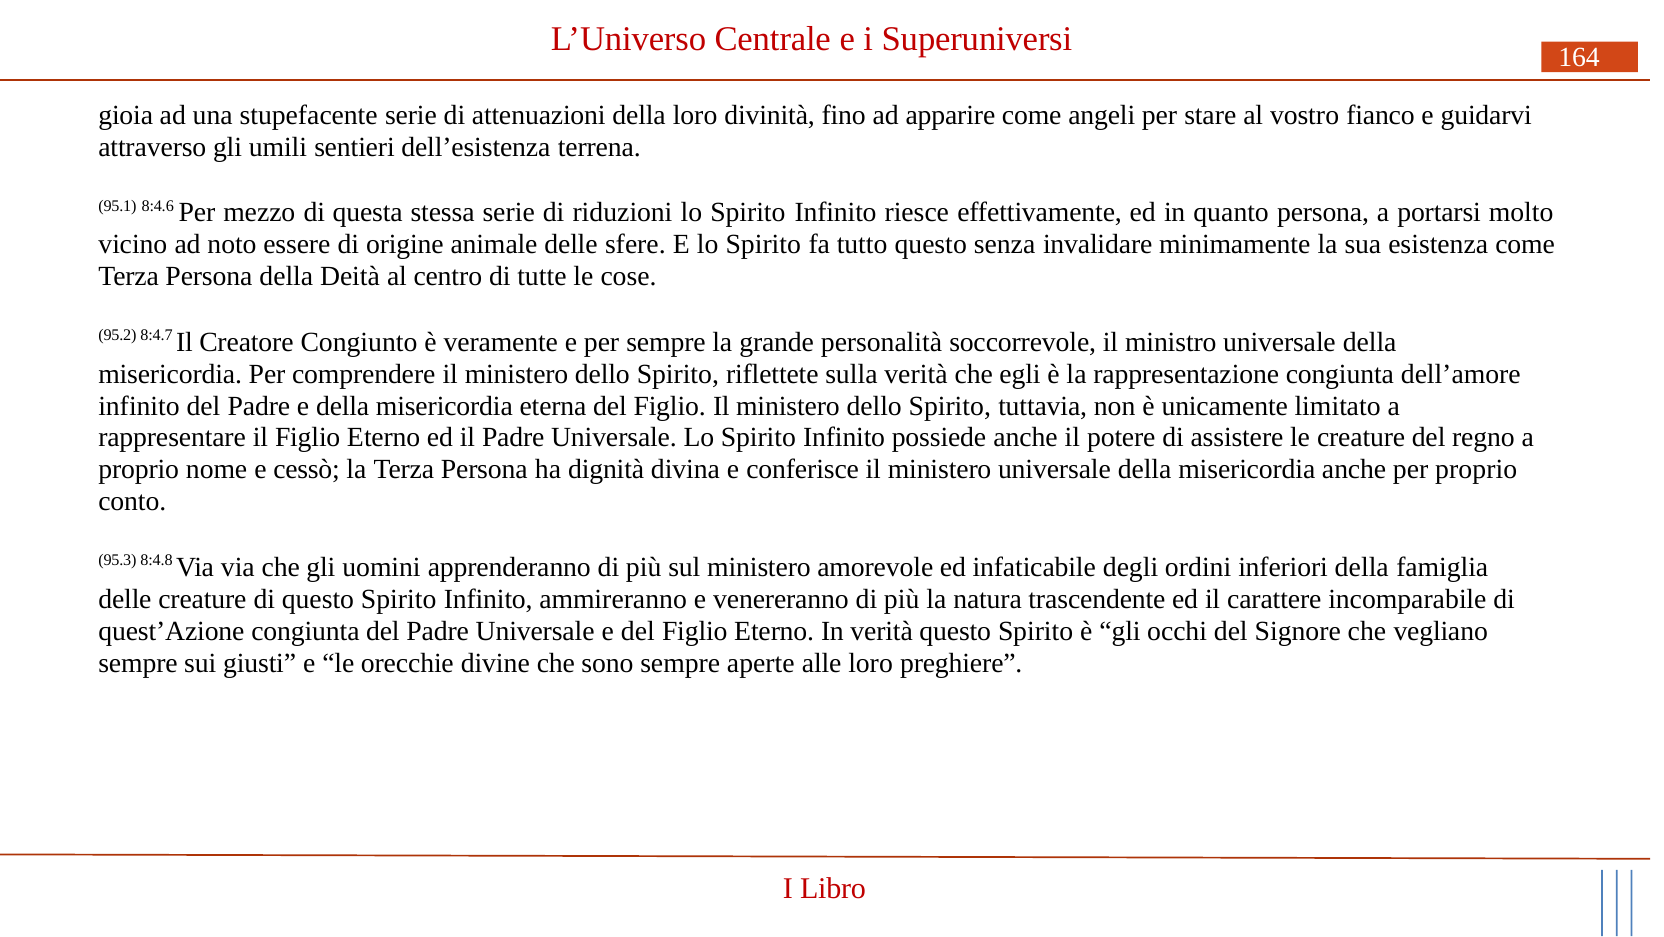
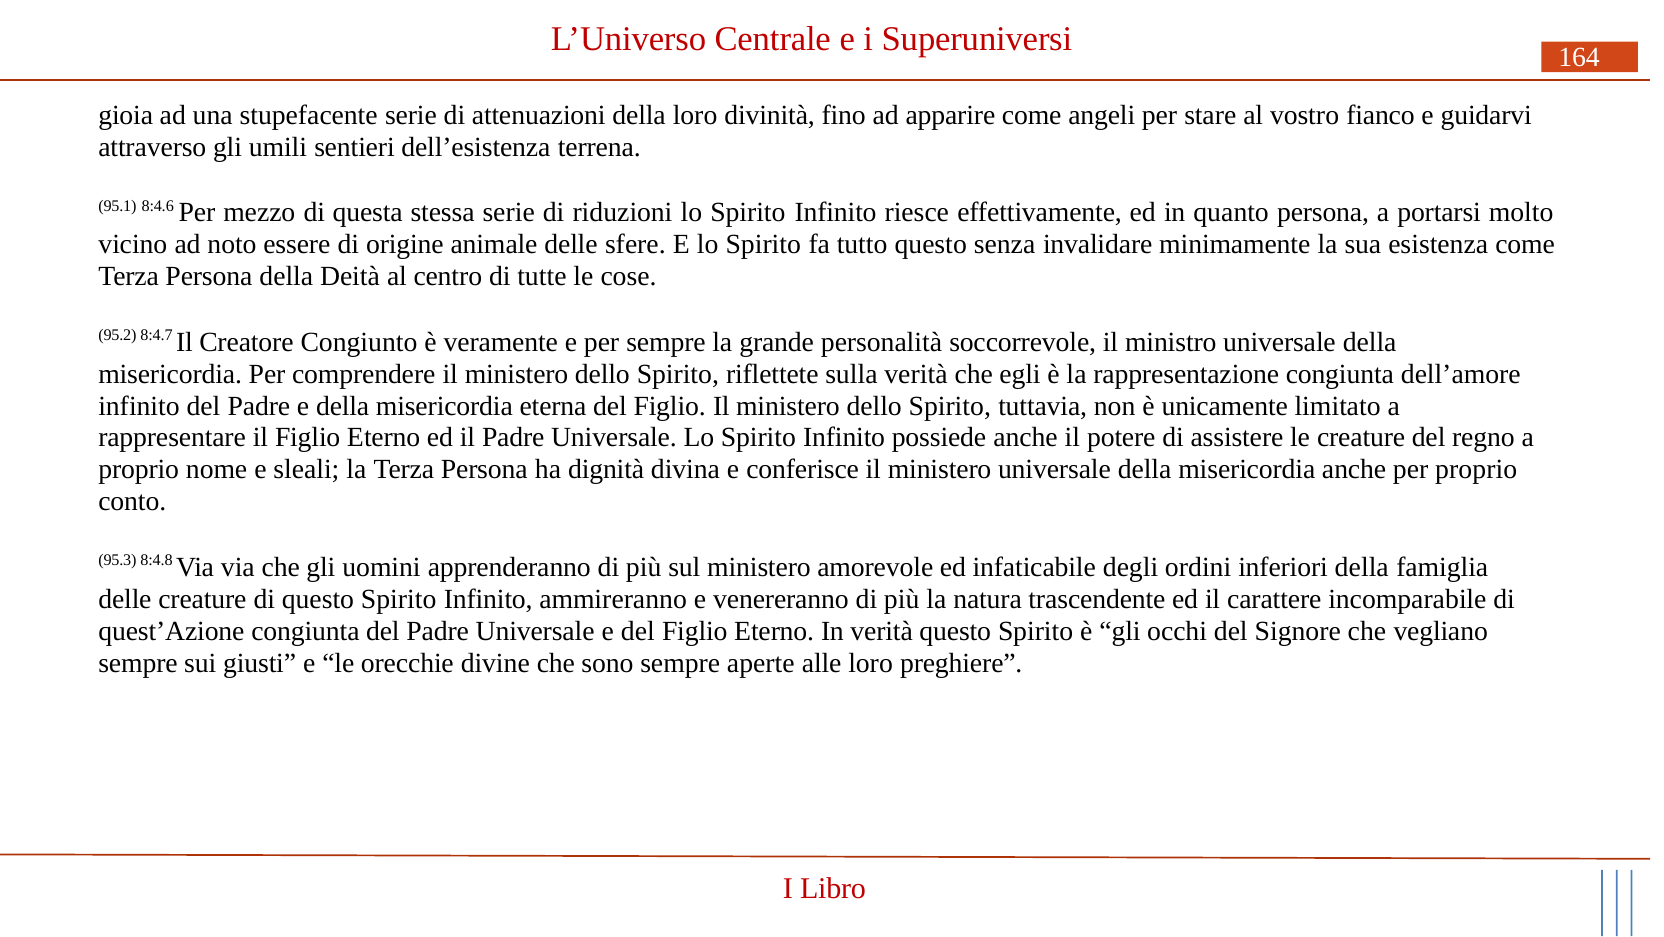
cessò: cessò -> sleali (306, 470)
